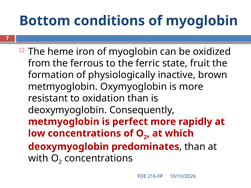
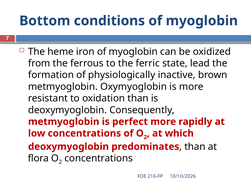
fruit: fruit -> lead (200, 63)
with: with -> flora (38, 158)
